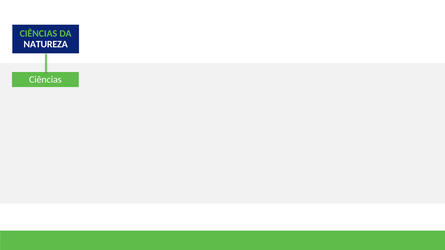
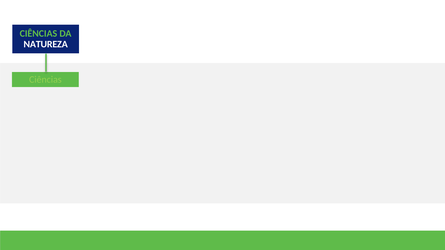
Ciências colour: white -> light green (45, 80)
